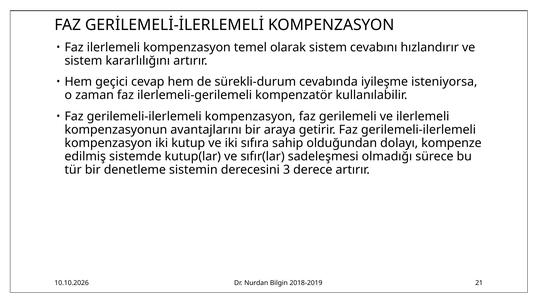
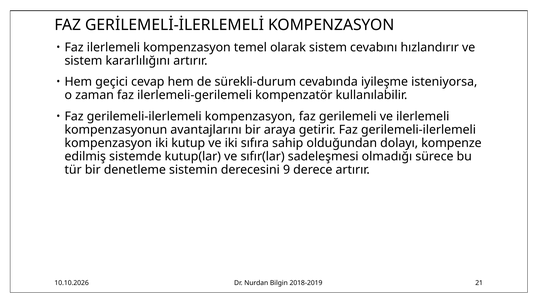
3: 3 -> 9 (287, 169)
